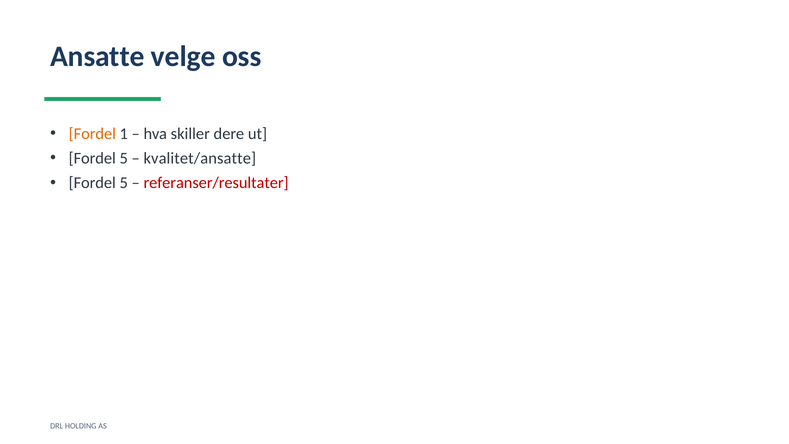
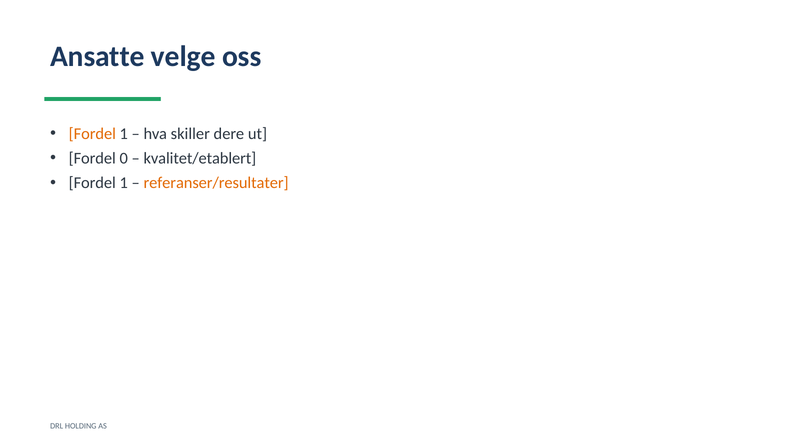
5: 5 -> 0 (124, 158)
kvalitet/ansatte: kvalitet/ansatte -> kvalitet/etablert (200, 158)
5: 5 -> 1 (124, 183)
referanser/resultater colour: red -> orange (216, 183)
